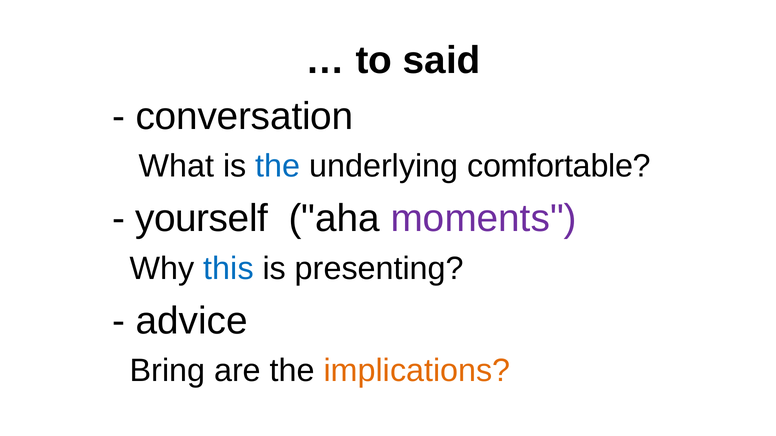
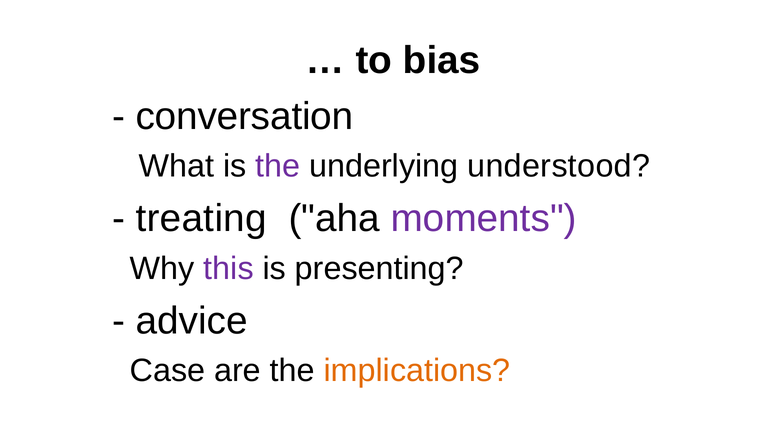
said: said -> bias (442, 61)
the colour: blue -> purple (278, 166)
comfortable: comfortable -> understood (559, 166)
yourself: yourself -> treating (201, 219)
this colour: blue -> purple (229, 269)
Bring: Bring -> Case (168, 371)
